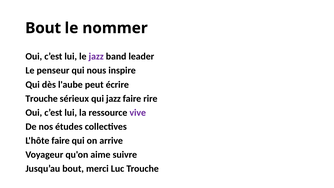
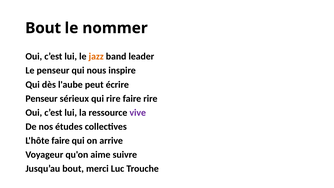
jazz colour: purple -> orange (96, 56)
Trouche: Trouche -> Penseur (42, 98)
qui jazz: jazz -> rire (113, 98)
